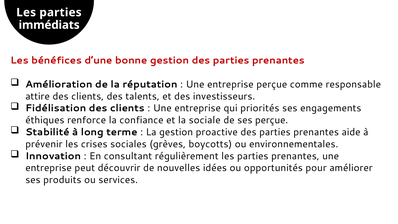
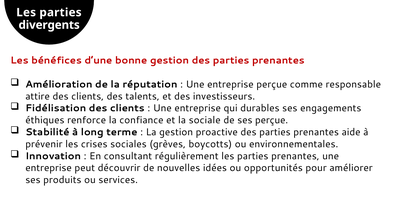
immédiats: immédiats -> divergents (49, 25)
priorités: priorités -> durables (260, 108)
